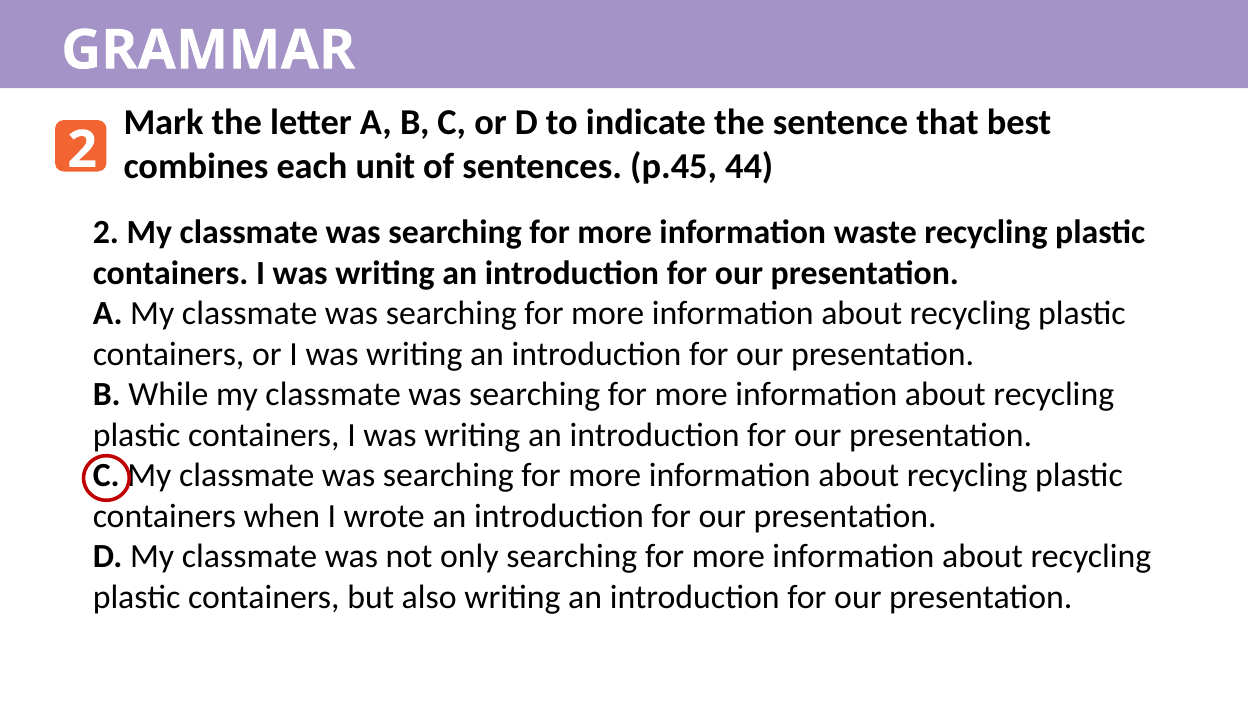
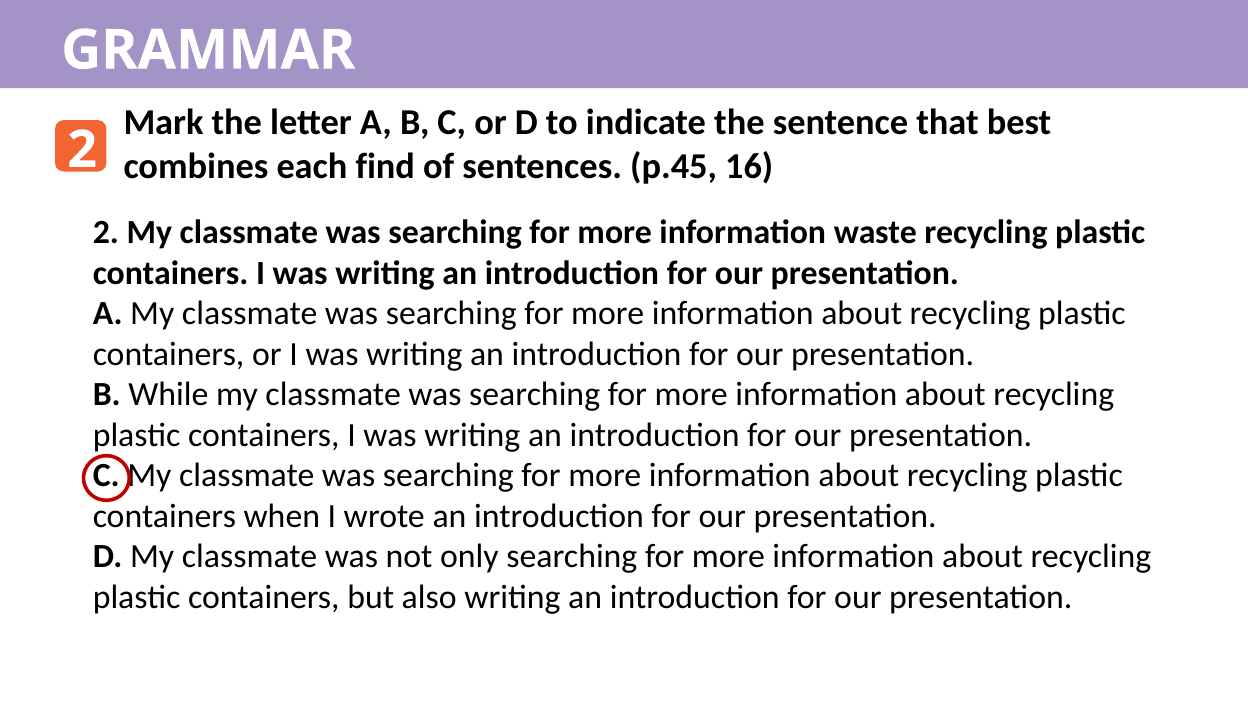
unit: unit -> find (385, 166)
44: 44 -> 16 (749, 166)
